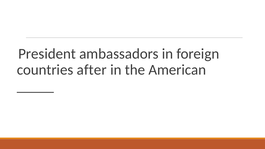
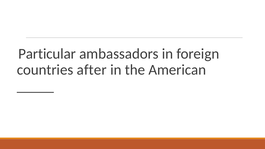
President: President -> Particular (47, 54)
